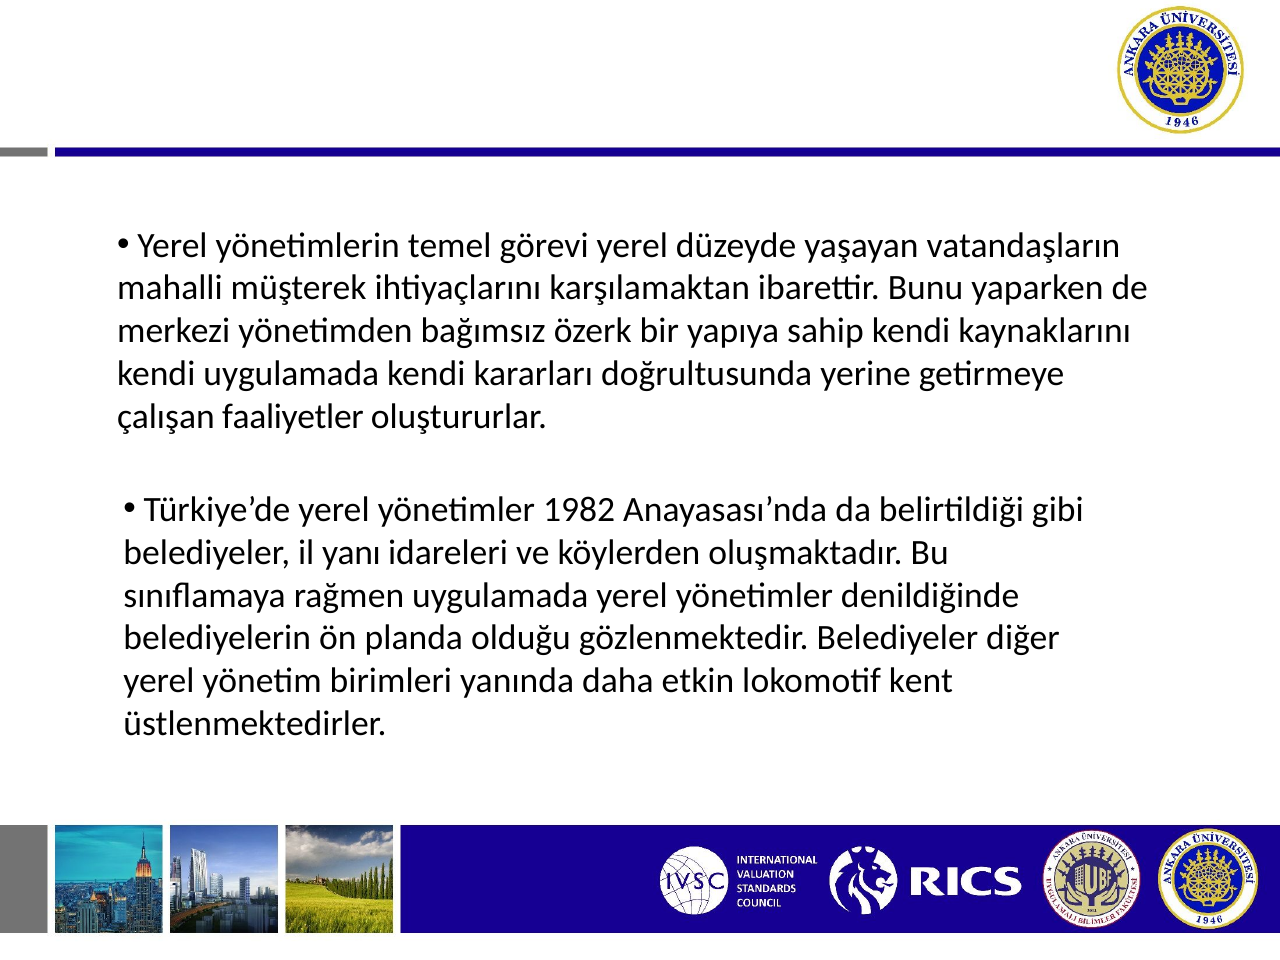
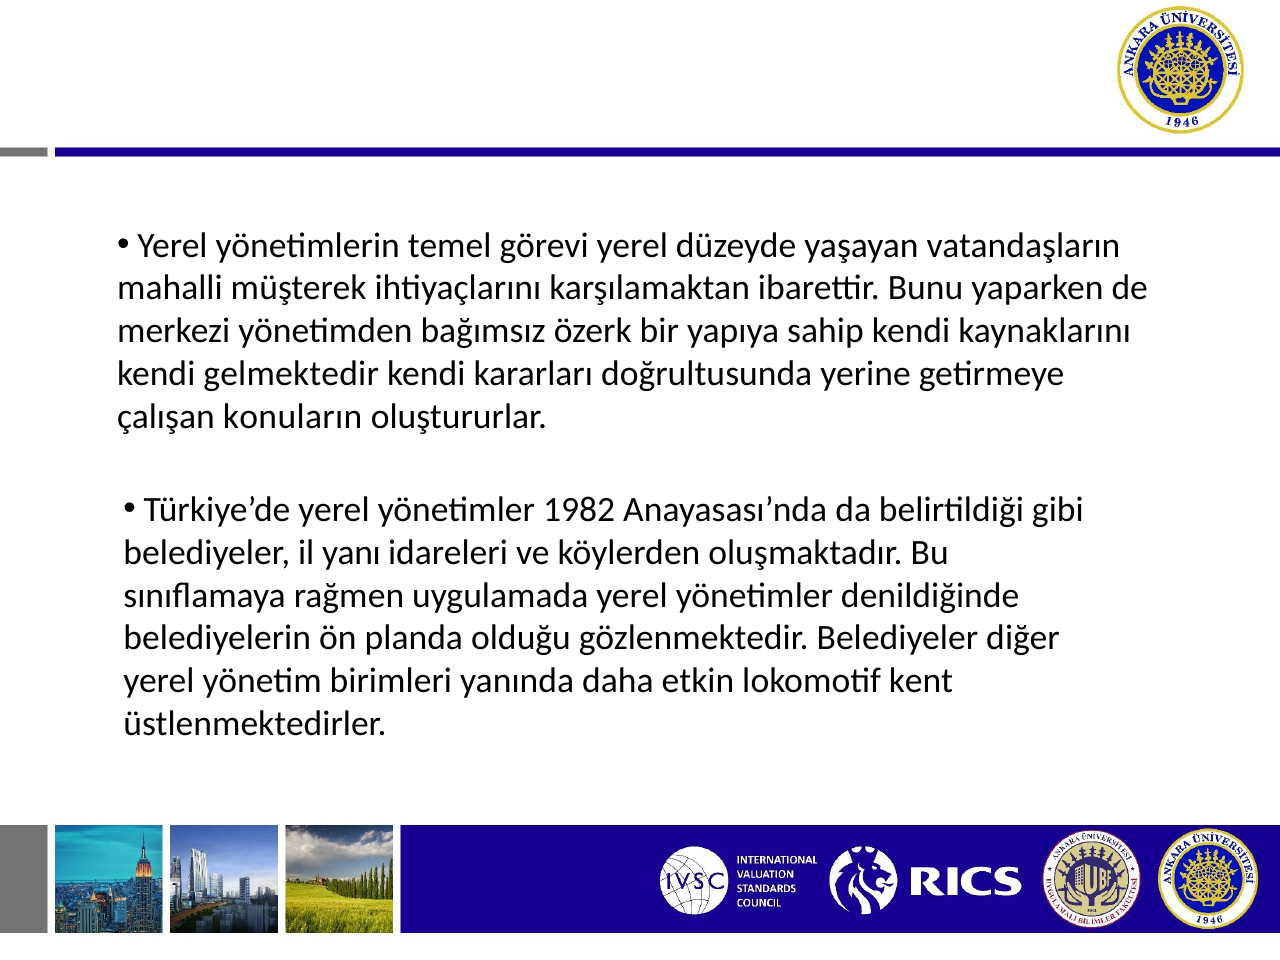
kendi uygulamada: uygulamada -> gelmektedir (291, 374)
faaliyetler: faaliyetler -> konuların (293, 416)
